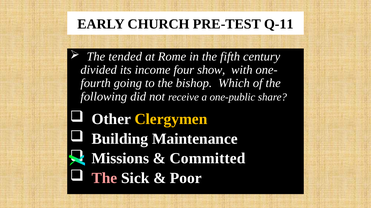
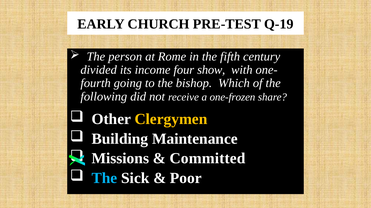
Q-11: Q-11 -> Q-19 (279, 24)
tended: tended -> person (125, 57)
one-public: one-public -> one-frozen (232, 97)
The colour: pink -> light blue (104, 179)
